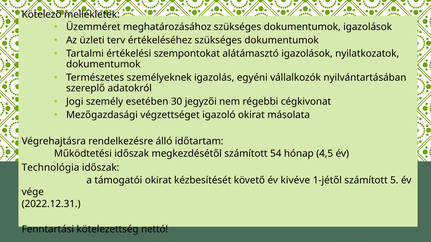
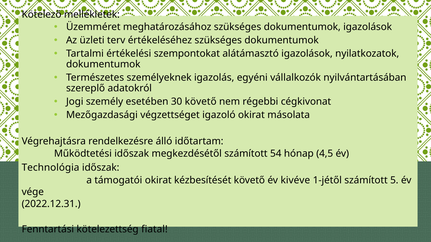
30 jegyzői: jegyzői -> követő (201, 102)
nettó: nettó -> fiatal (154, 230)
